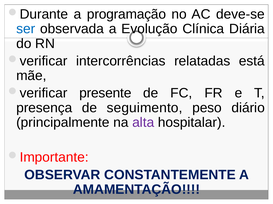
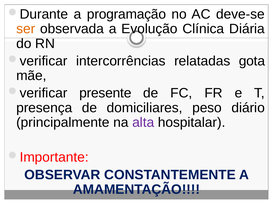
ser colour: blue -> orange (26, 29)
está: está -> gota (252, 61)
seguimento: seguimento -> domiciliares (145, 108)
